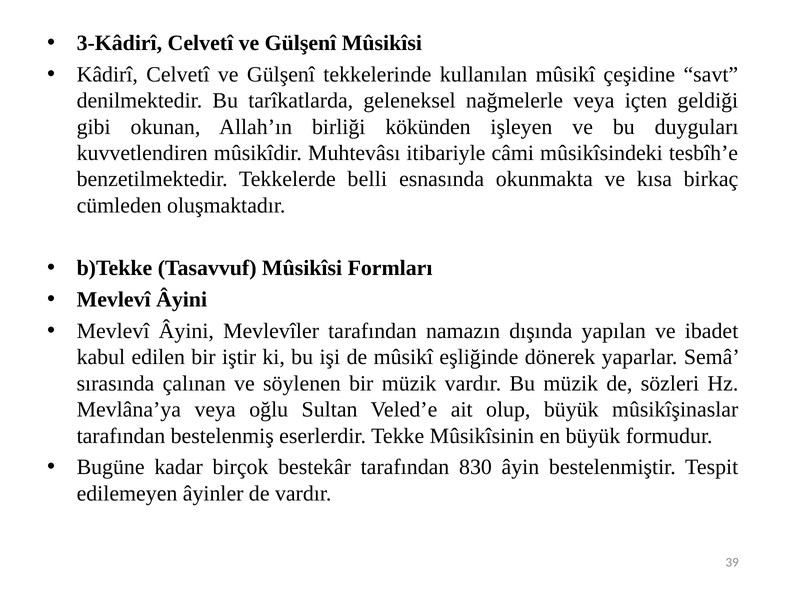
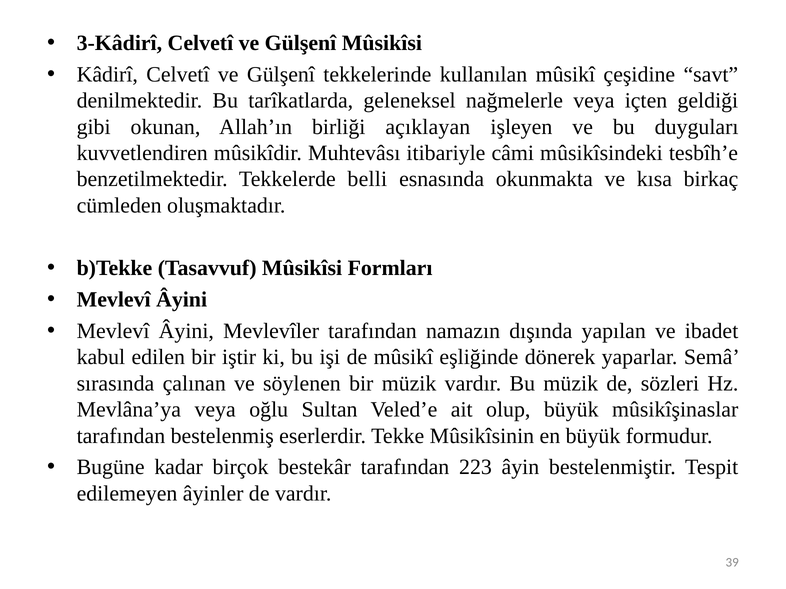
kökünden: kökünden -> açıklayan (428, 127)
830: 830 -> 223 (475, 468)
